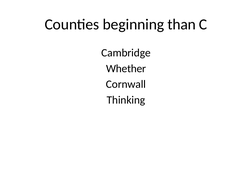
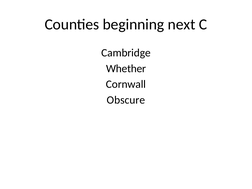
than: than -> next (182, 24)
Thinking: Thinking -> Obscure (126, 100)
